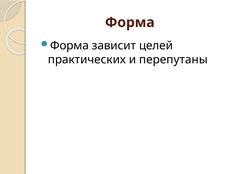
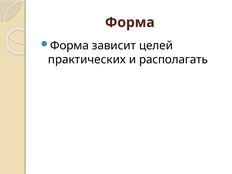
перепутаны: перепутаны -> располагать (173, 60)
